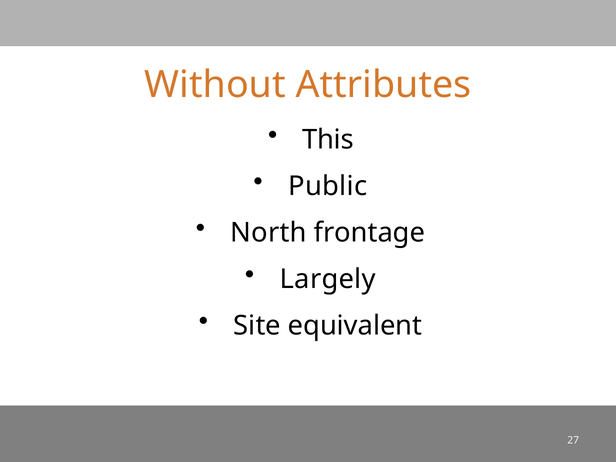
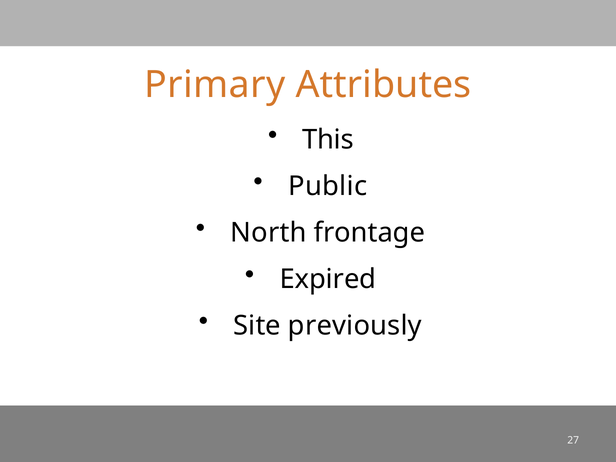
Without: Without -> Primary (215, 85)
Largely: Largely -> Expired (328, 279)
equivalent: equivalent -> previously (355, 326)
